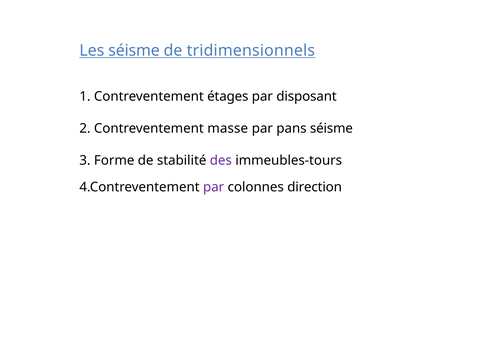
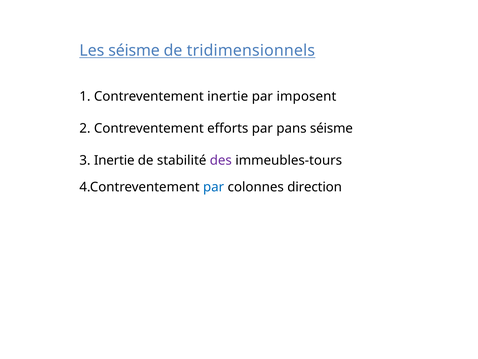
Contreventement étages: étages -> inertie (228, 96)
disposant: disposant -> imposent (306, 96)
masse: masse -> efforts (228, 128)
3 Forme: Forme -> Inertie (114, 160)
par colour: purple -> blue (214, 187)
